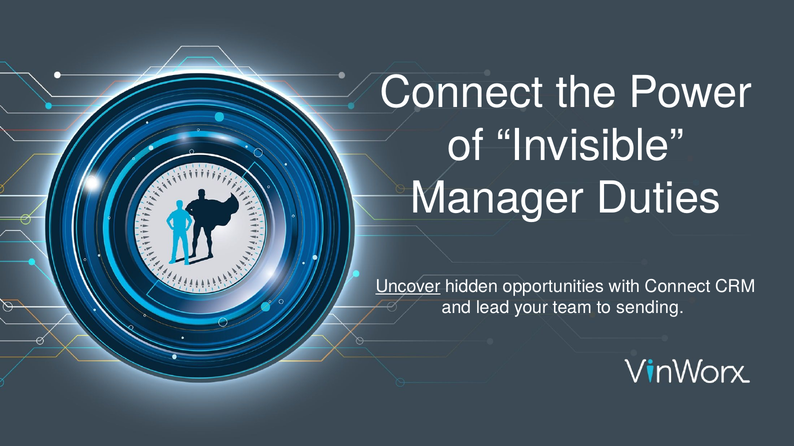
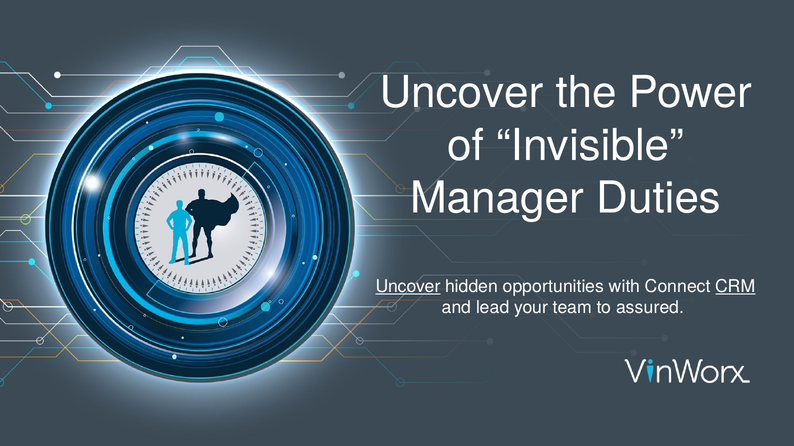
Connect: Connect -> Uncover (462, 93)
CRM underline: none -> present (735, 287)
sending: sending -> assured (650, 308)
